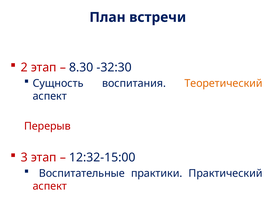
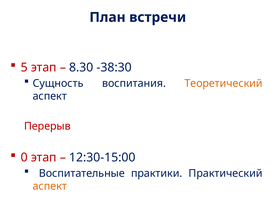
2: 2 -> 5 (24, 67)
-32:30: -32:30 -> -38:30 (114, 67)
3: 3 -> 0 (24, 157)
12:32-15:00: 12:32-15:00 -> 12:30-15:00 (102, 157)
аспект colour: red -> orange (50, 186)
